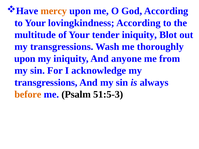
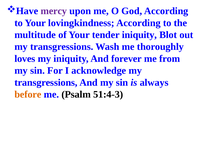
mercy colour: orange -> purple (54, 11)
upon: upon -> loves (25, 59)
anyone: anyone -> forever (126, 59)
51:5-3: 51:5-3 -> 51:4-3 (108, 95)
